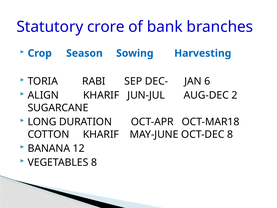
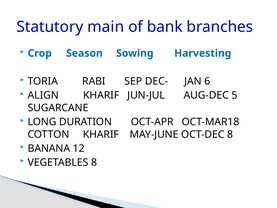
crore: crore -> main (106, 27)
2: 2 -> 5 (234, 95)
